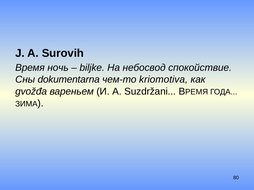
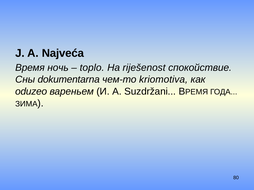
Surovih: Surovih -> Najveća (63, 53)
biljke: biljke -> toplo (92, 68)
небосвод: небосвод -> riješenost (144, 68)
gvožđa: gvožđa -> oduzeo (31, 92)
